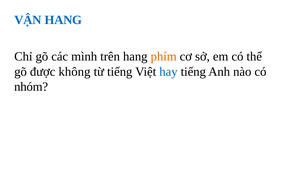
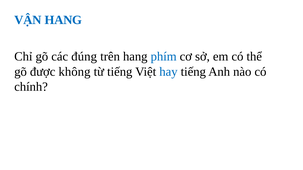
mình: mình -> đúng (84, 57)
phím colour: orange -> blue (164, 57)
nhóm: nhóm -> chính (31, 87)
